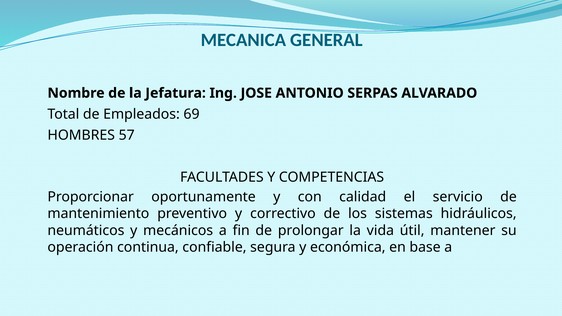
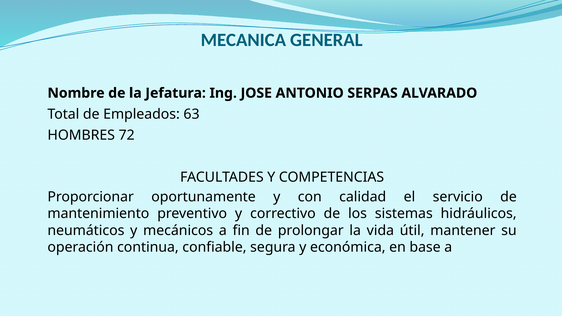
69: 69 -> 63 (192, 114)
57: 57 -> 72 (127, 135)
